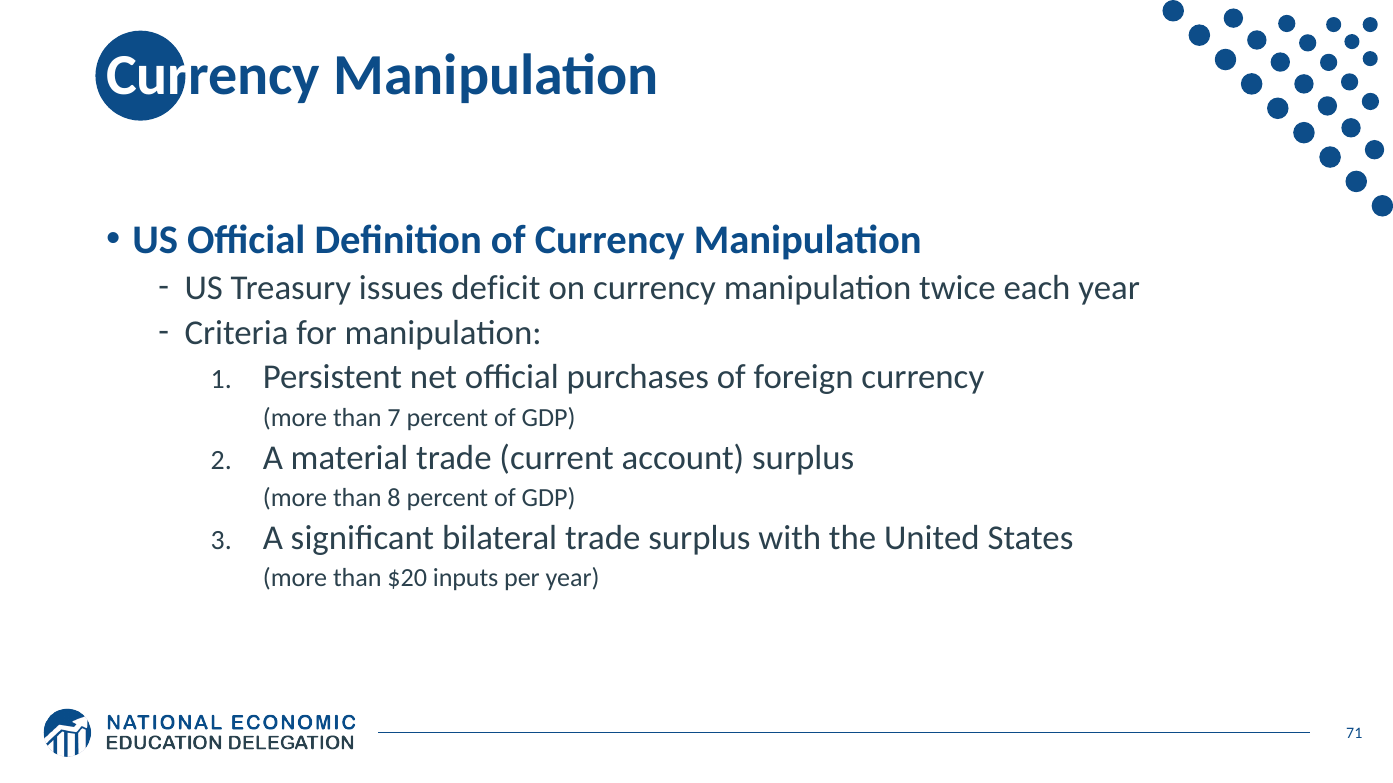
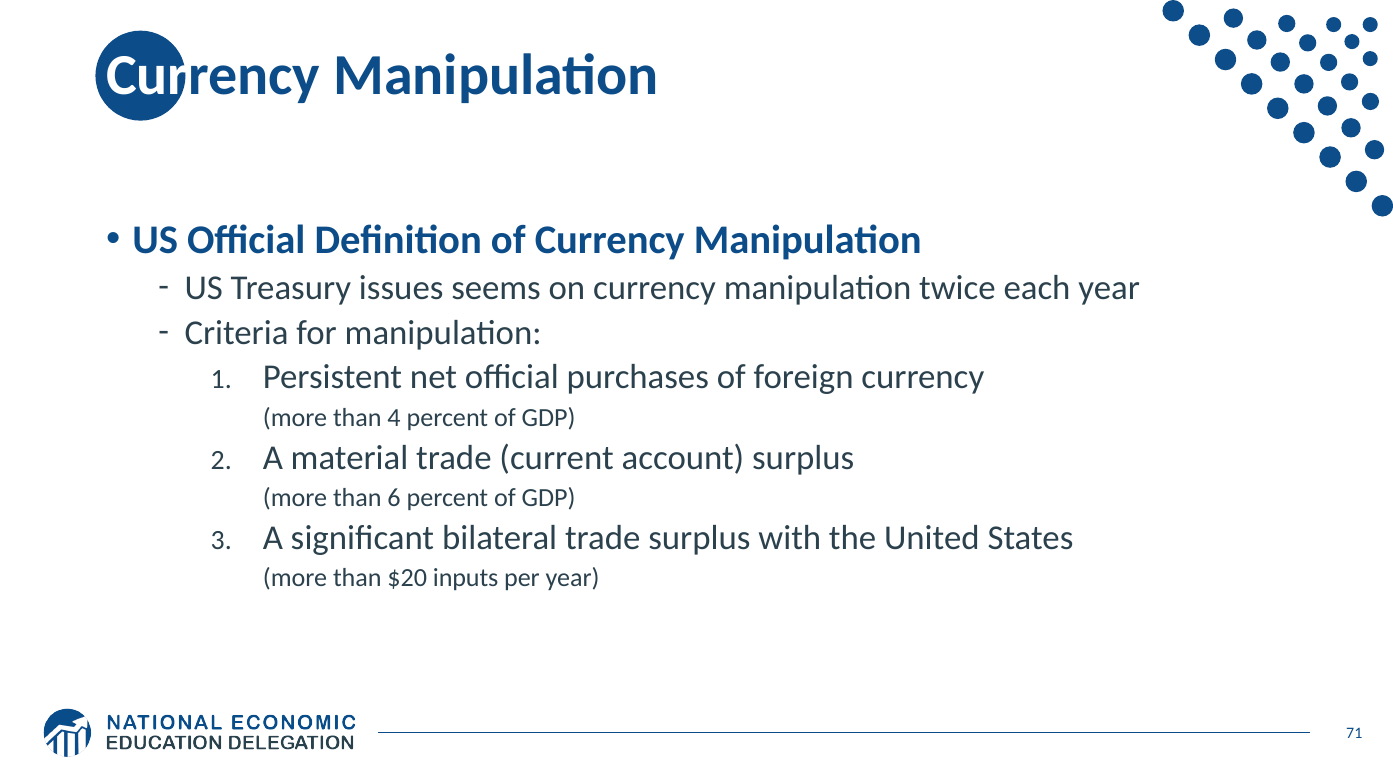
deficit: deficit -> seems (496, 288)
7: 7 -> 4 (394, 418)
8: 8 -> 6 (394, 498)
